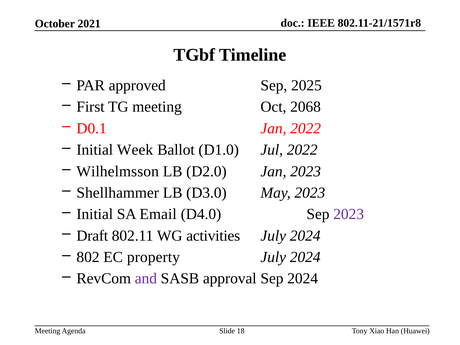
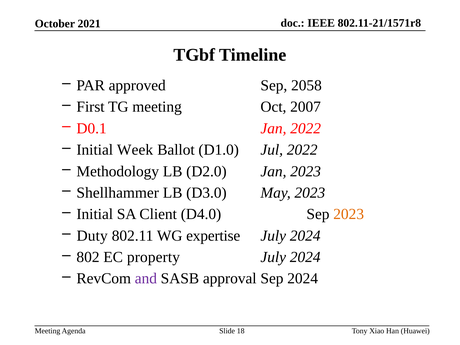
2025: 2025 -> 2058 (306, 85)
2068: 2068 -> 2007 (306, 107)
Wilhelmsson: Wilhelmsson -> Methodology (118, 171)
Email: Email -> Client (158, 214)
2023 colour: purple -> orange (349, 214)
Draft: Draft -> Duty (92, 236)
activities: activities -> expertise (213, 236)
